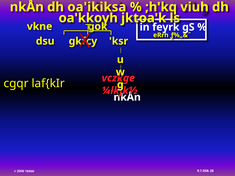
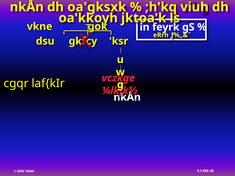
oa'ikiksa: oa'ikiksa -> oa'gksxk (97, 7)
